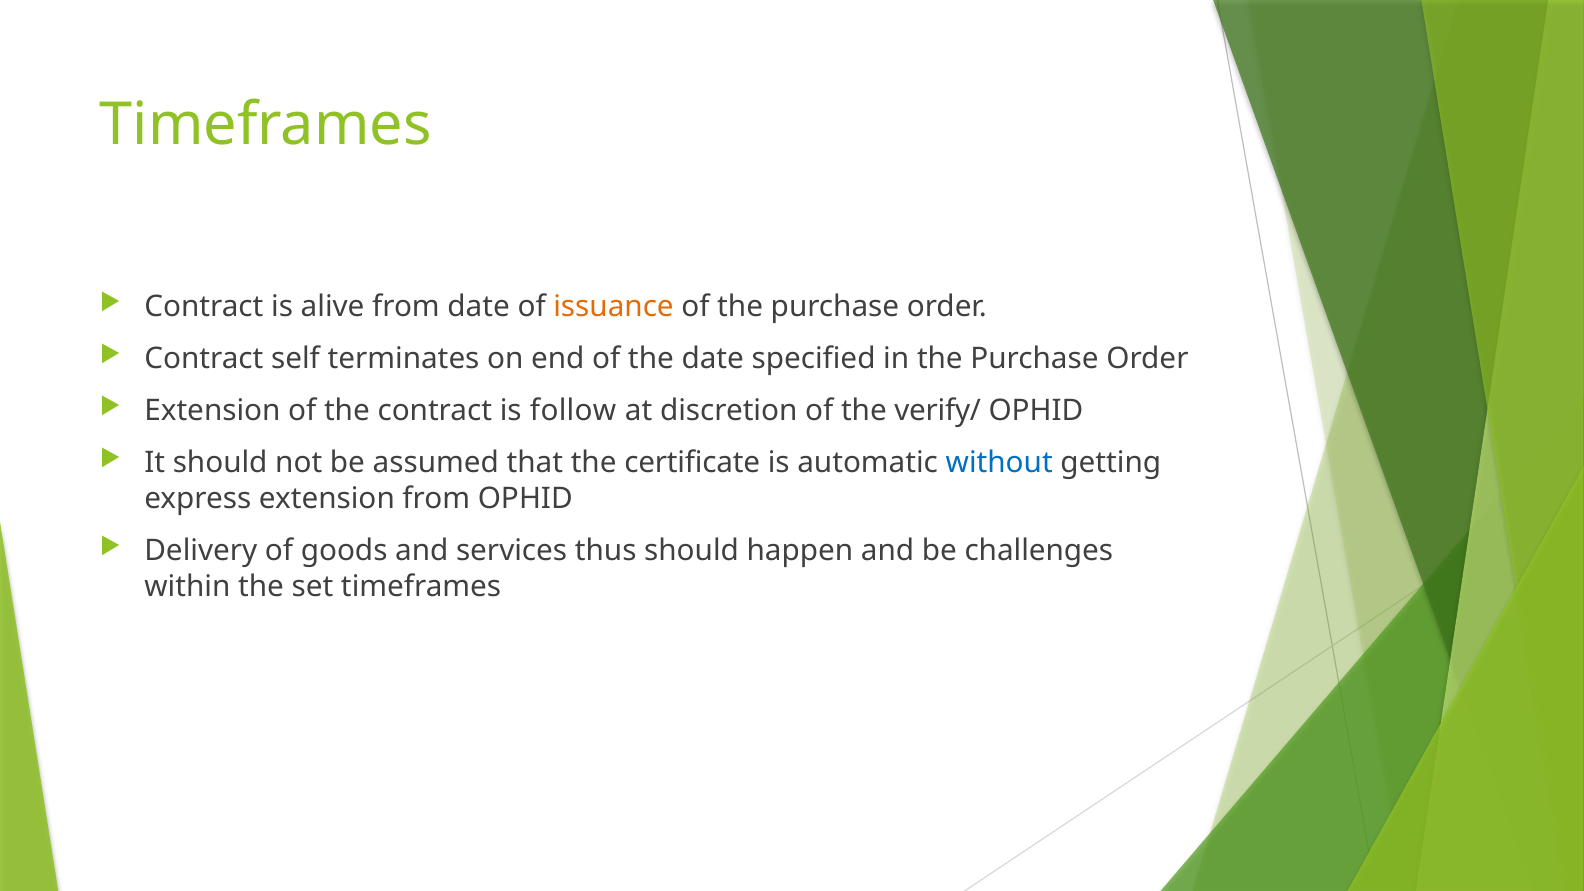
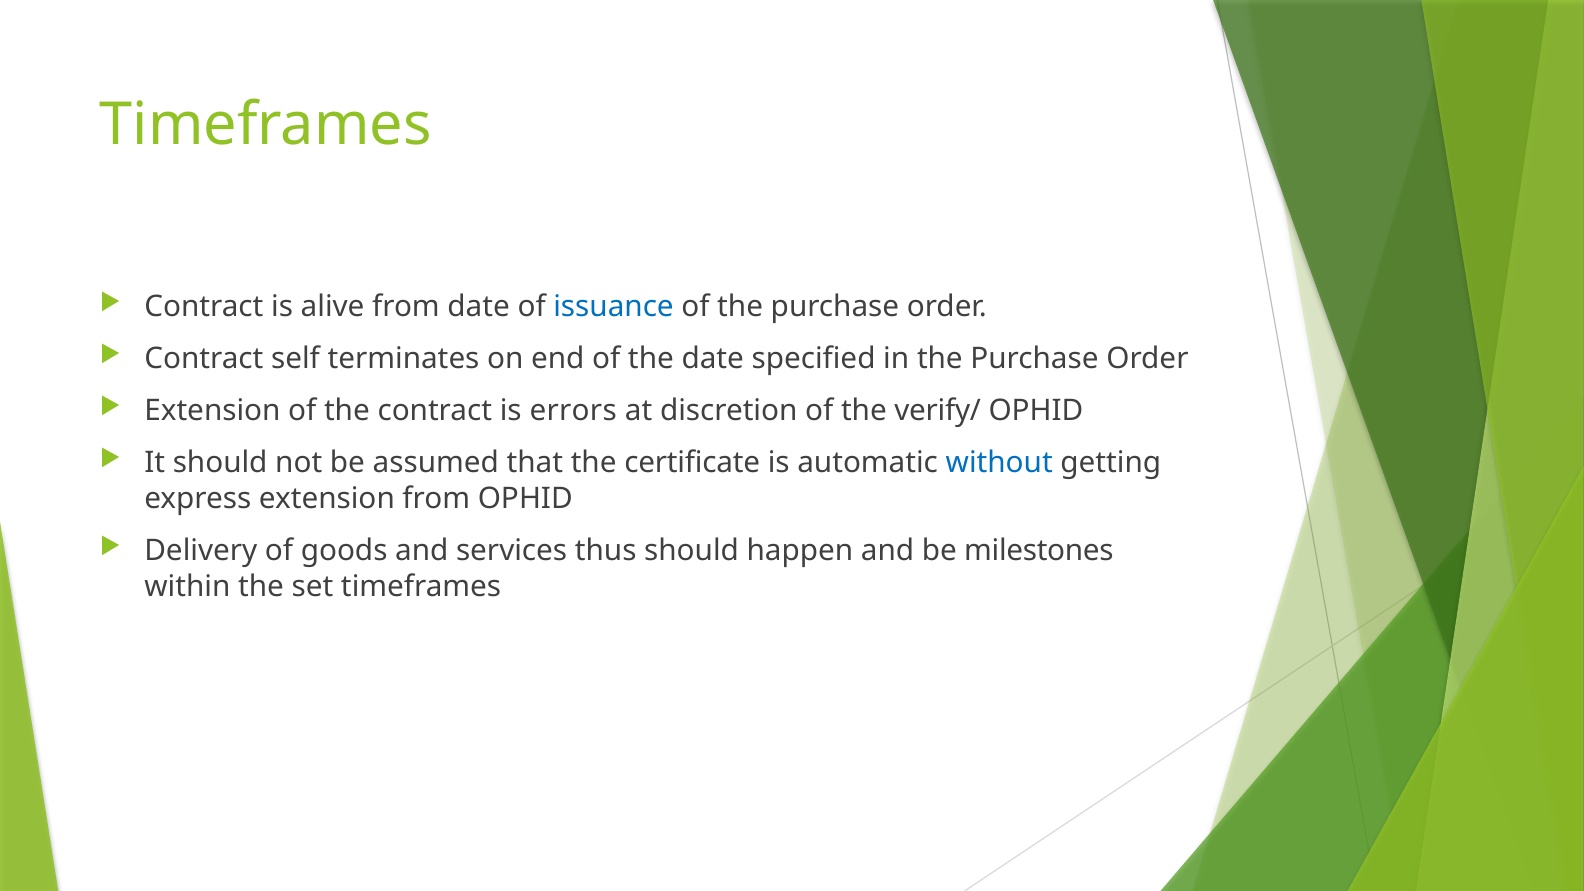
issuance colour: orange -> blue (614, 307)
follow: follow -> errors (573, 411)
challenges: challenges -> milestones (1039, 551)
